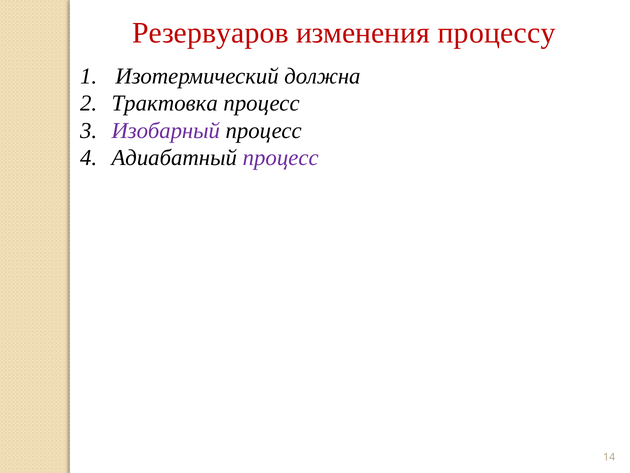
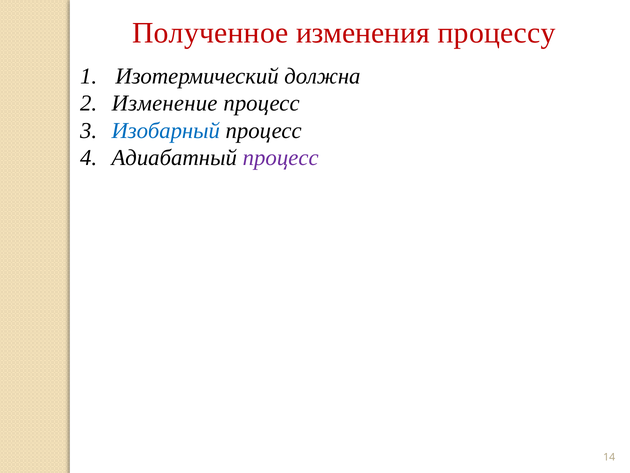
Резервуаров: Резервуаров -> Полученное (210, 33)
Трактовка: Трактовка -> Изменение (165, 103)
Изобарный colour: purple -> blue (166, 130)
